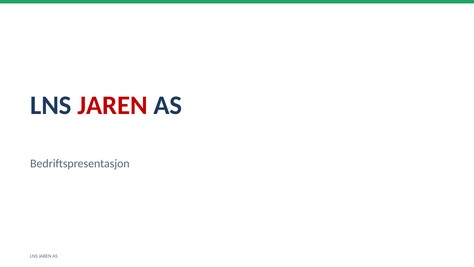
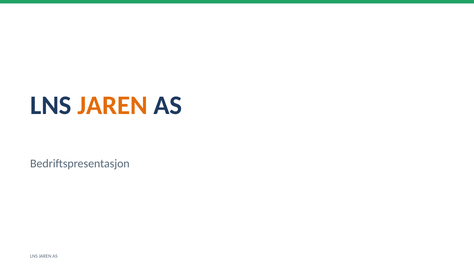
JAREN colour: red -> orange (113, 105)
